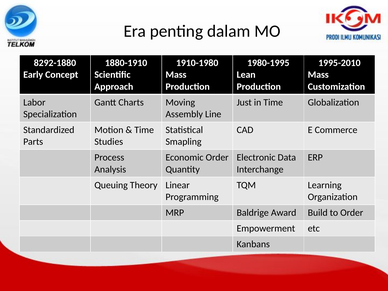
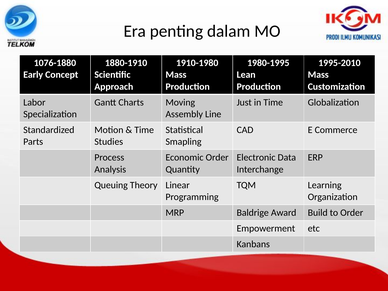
8292-1880: 8292-1880 -> 1076-1880 (55, 63)
